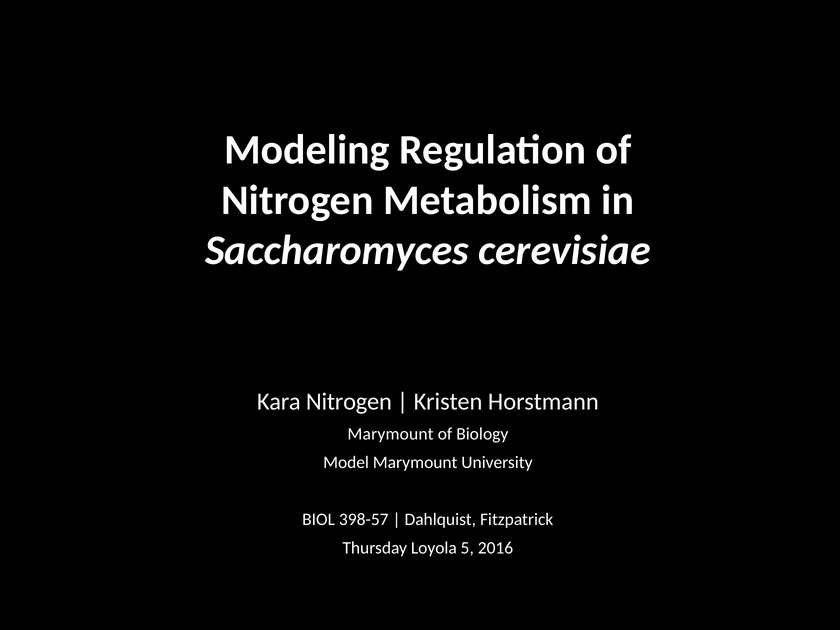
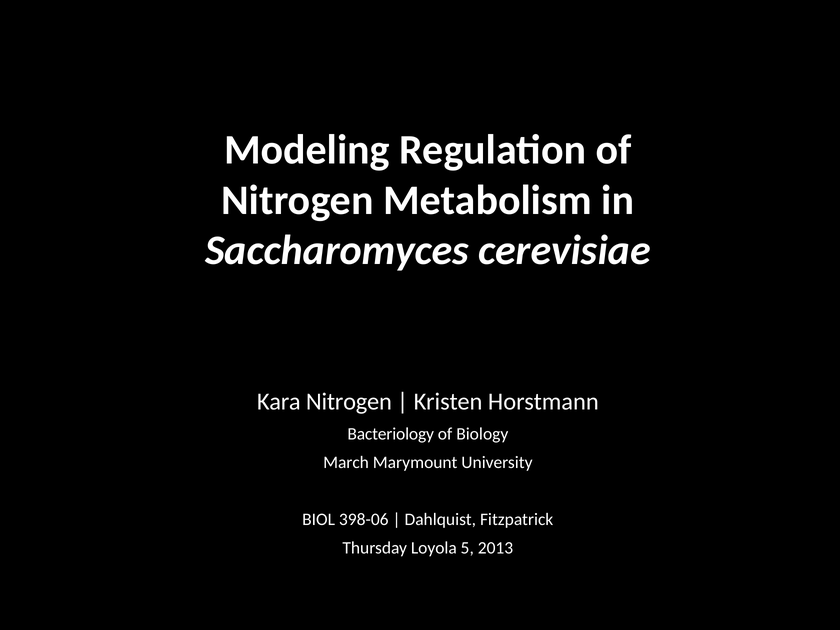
Marymount: Marymount -> Bacteriology (391, 434)
Model: Model -> March (346, 462)
398-57: 398-57 -> 398-06 (364, 519)
2016: 2016 -> 2013 (495, 548)
